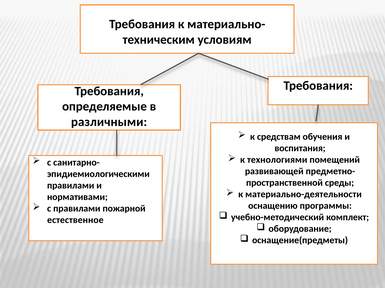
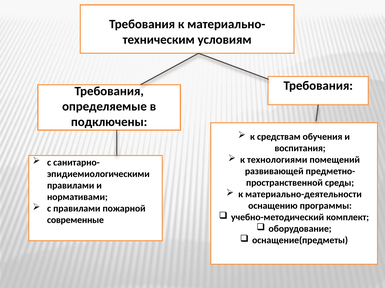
различными: различными -> подключены (109, 122)
естественное: естественное -> современные (75, 221)
